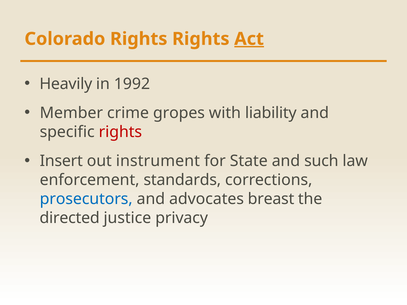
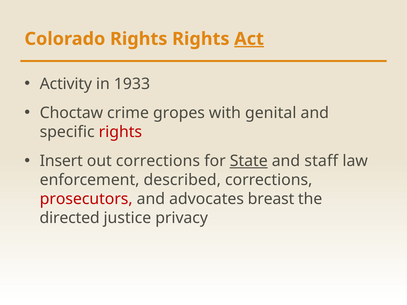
Heavily: Heavily -> Activity (66, 84)
1992: 1992 -> 1933 (132, 84)
Member: Member -> Choctaw (71, 113)
liability: liability -> genital (271, 113)
out instrument: instrument -> corrections (158, 161)
State underline: none -> present (249, 161)
such: such -> staff (321, 161)
standards: standards -> described (182, 180)
prosecutors colour: blue -> red (86, 199)
